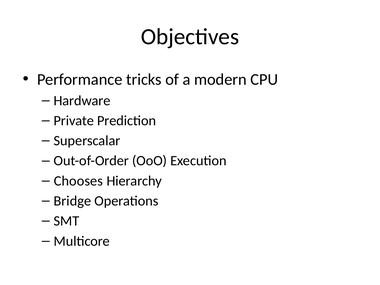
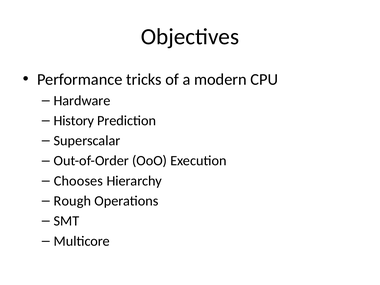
Private: Private -> History (74, 121)
Bridge: Bridge -> Rough (72, 201)
